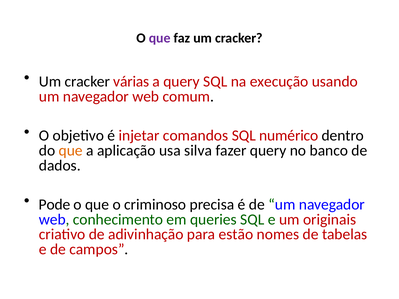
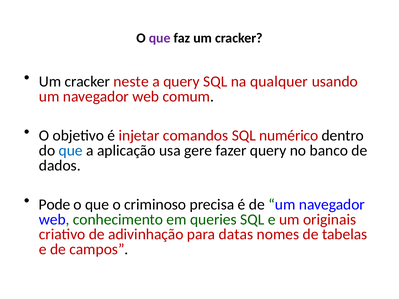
várias: várias -> neste (131, 82)
execução: execução -> qualquer (279, 82)
que colour: orange -> blue (71, 151)
silva: silva -> gere (198, 151)
estão: estão -> datas (236, 235)
